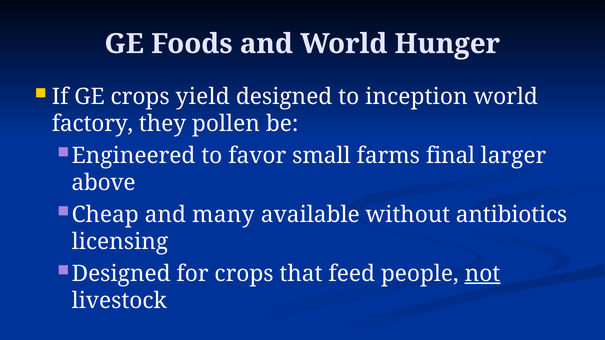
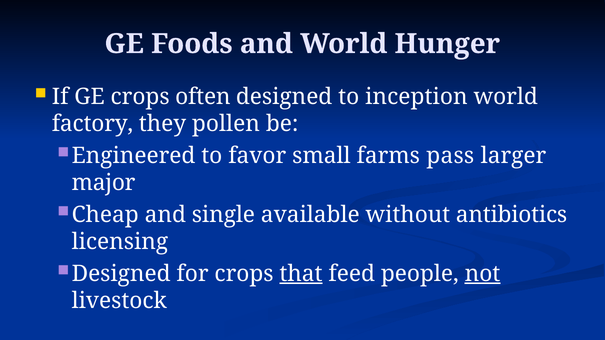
yield: yield -> often (203, 97)
final: final -> pass (450, 156)
above: above -> major (103, 183)
many: many -> single (223, 215)
that underline: none -> present (301, 274)
